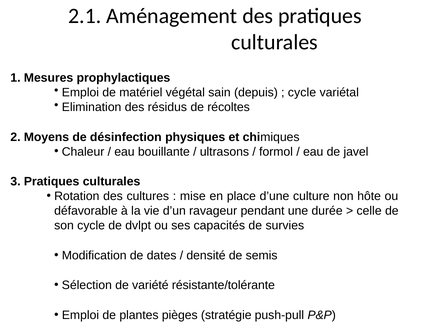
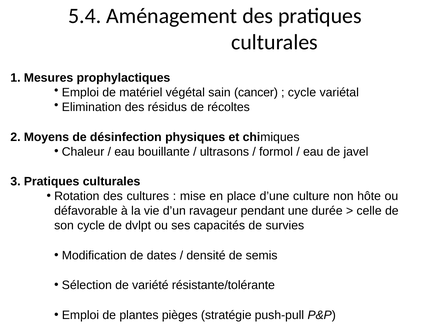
2.1: 2.1 -> 5.4 (85, 16)
depuis: depuis -> cancer (256, 92)
